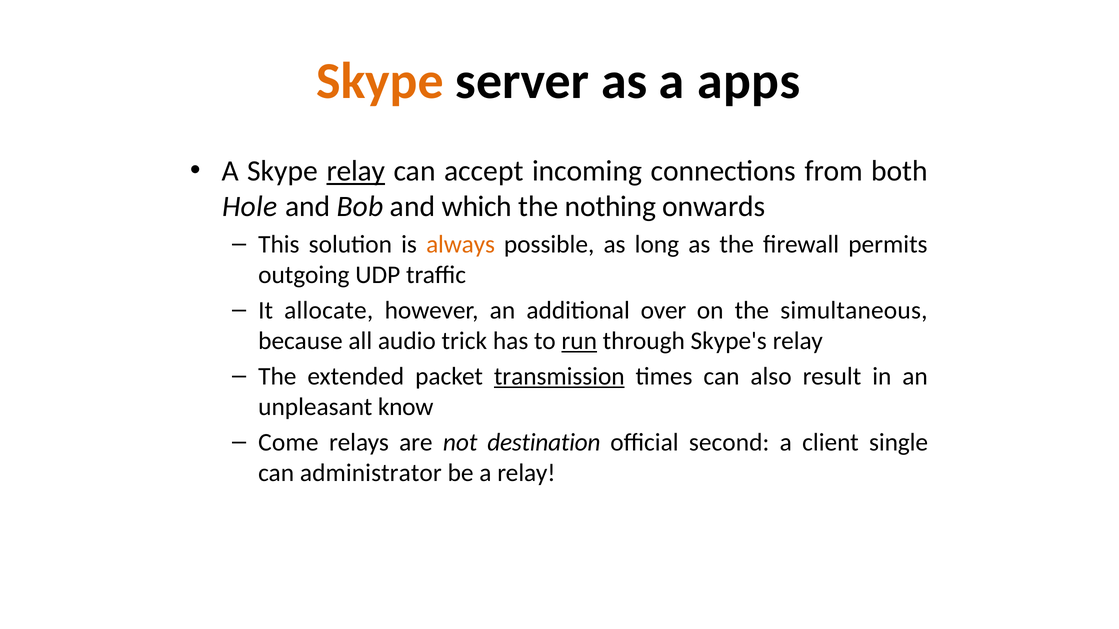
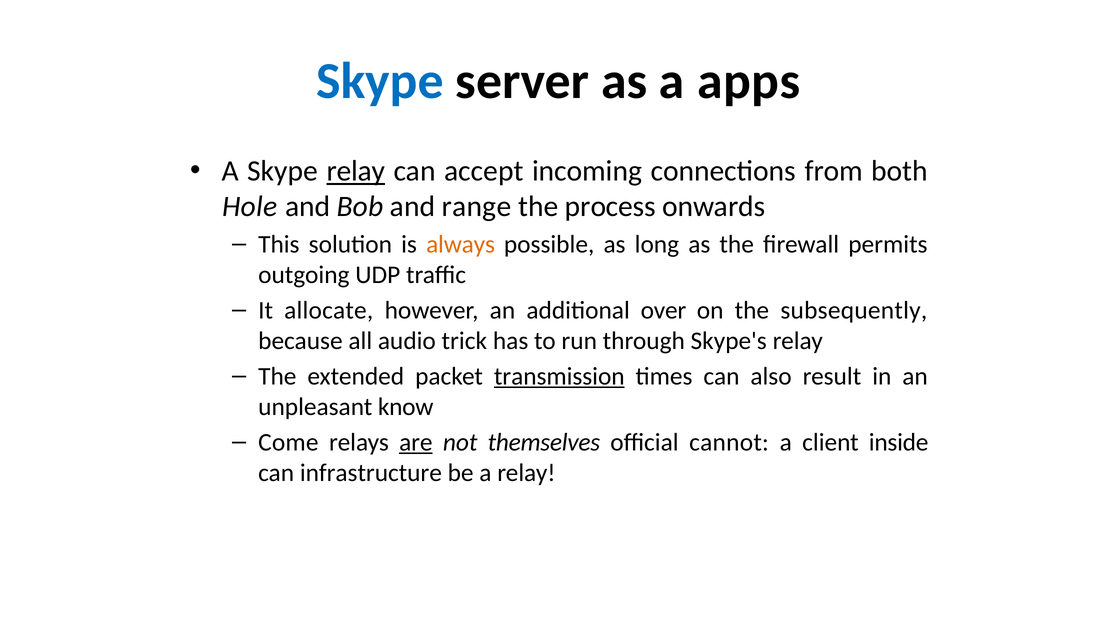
Skype colour: orange -> blue (380, 81)
which: which -> range (477, 207)
nothing: nothing -> process (610, 207)
simultaneous: simultaneous -> subsequently (854, 311)
run underline: present -> none (579, 341)
are underline: none -> present (416, 443)
destination: destination -> themselves (544, 443)
second: second -> cannot (729, 443)
single: single -> inside (899, 443)
administrator: administrator -> infrastructure (371, 473)
